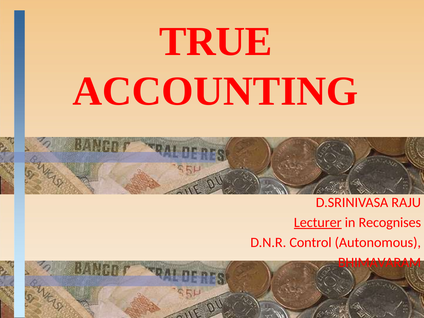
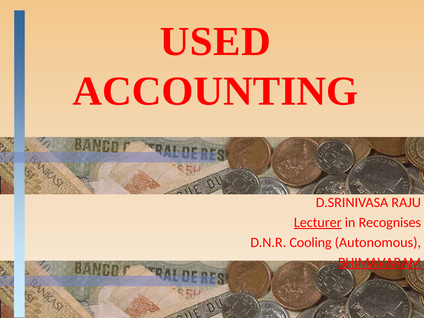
TRUE: TRUE -> USED (215, 42)
Control: Control -> Cooling (311, 242)
BHIMAVARAM underline: none -> present (380, 262)
